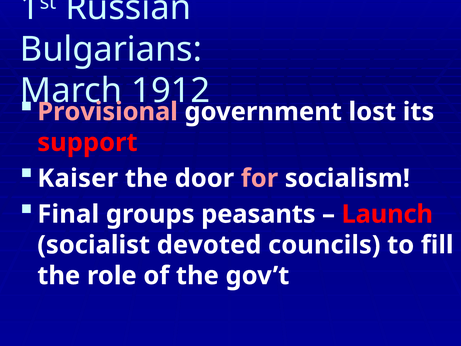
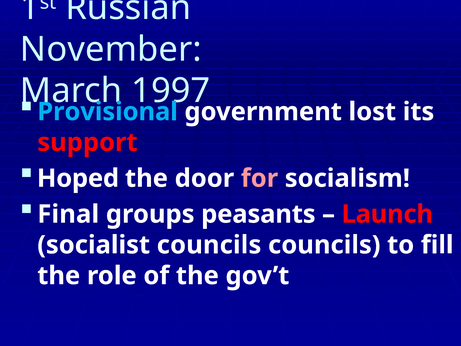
Bulgarians: Bulgarians -> November (111, 49)
1912: 1912 -> 1997 (171, 91)
Provisional colour: pink -> light blue (108, 112)
Kaiser: Kaiser -> Hoped (78, 178)
socialist devoted: devoted -> councils (209, 245)
